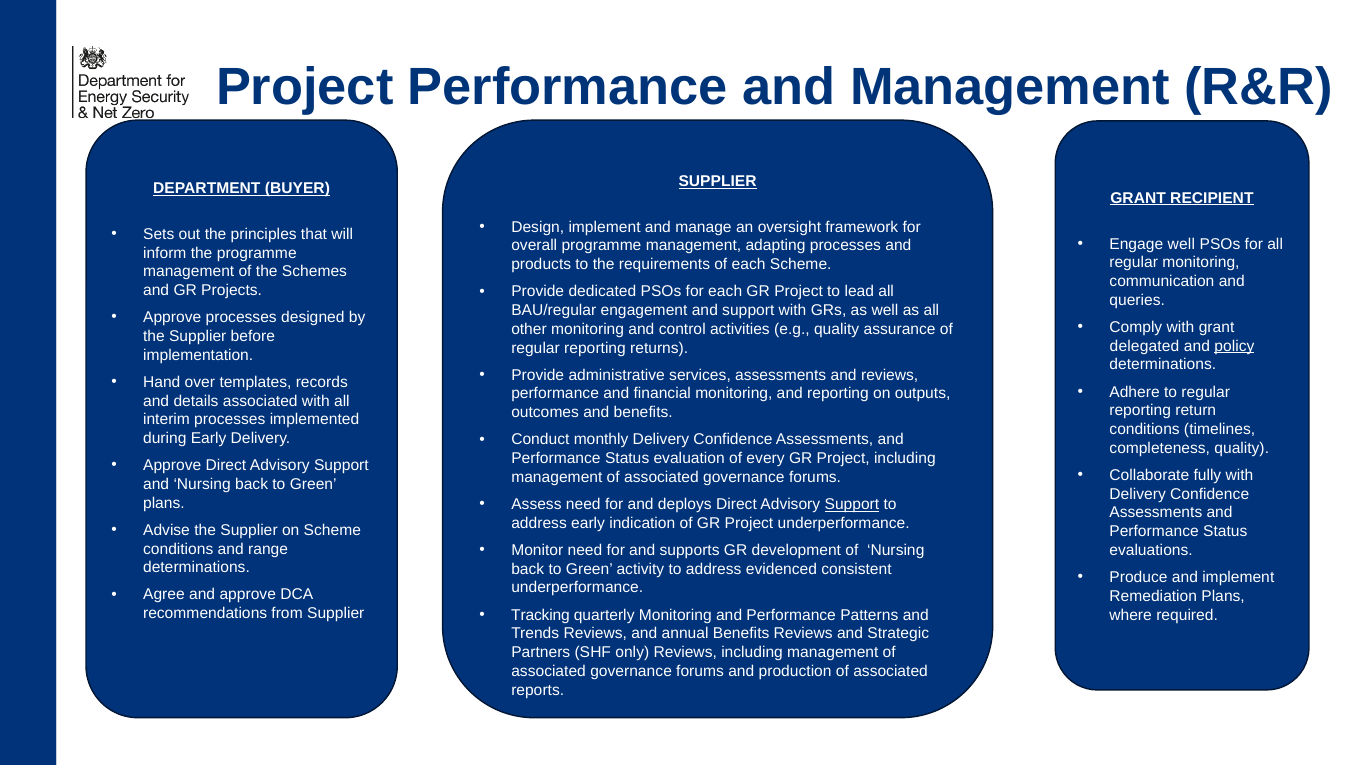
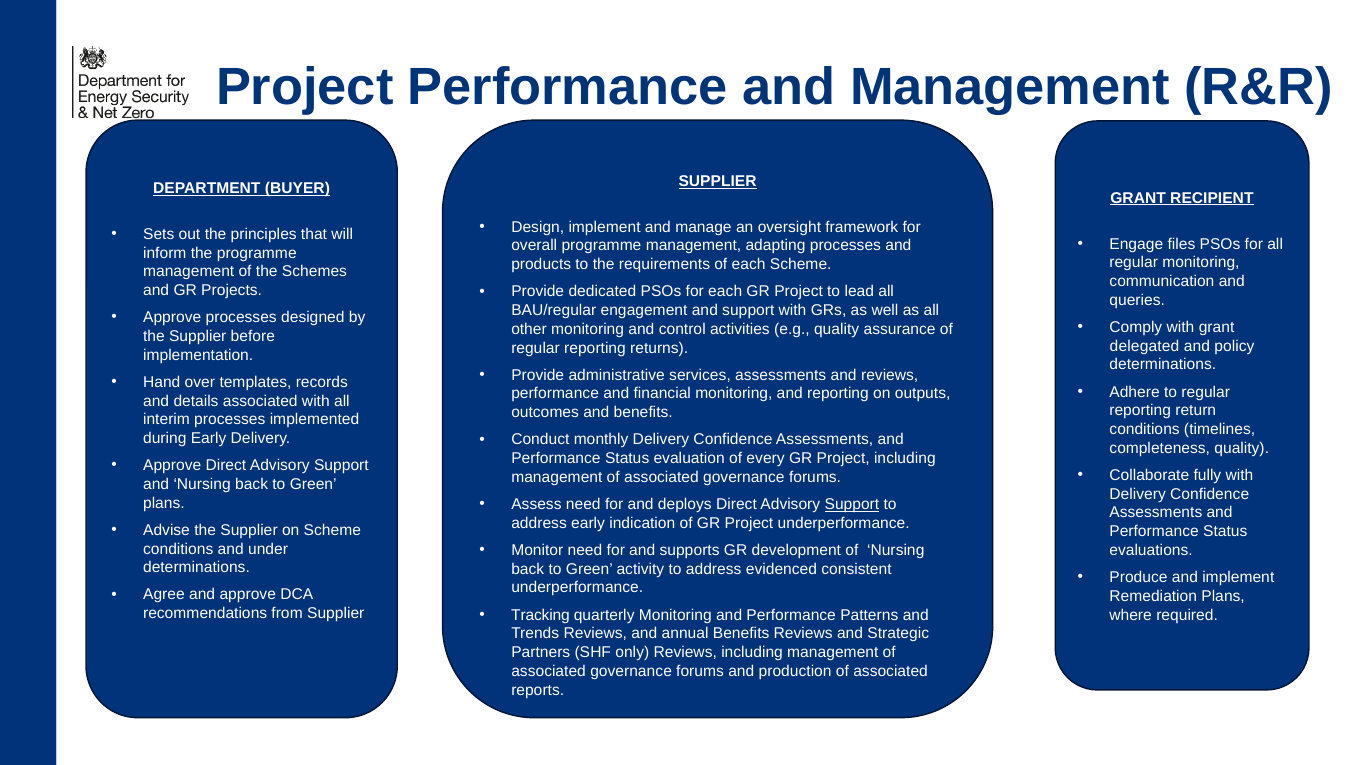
Engage well: well -> files (1181, 244)
policy underline: present -> none (1234, 346)
range: range -> under (268, 549)
